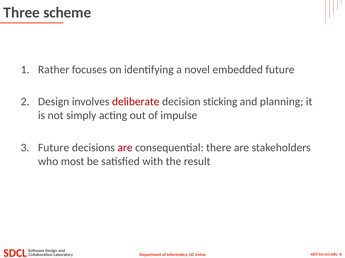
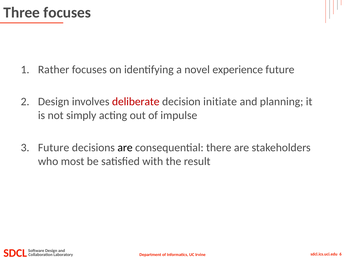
Three scheme: scheme -> focuses (67, 13)
embedded: embedded -> experience (238, 70)
sticking: sticking -> initiate (220, 102)
are colour: red -> black (125, 148)
